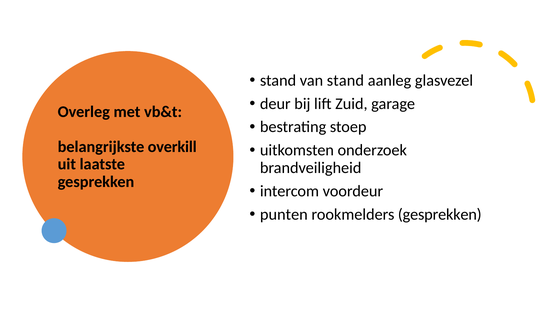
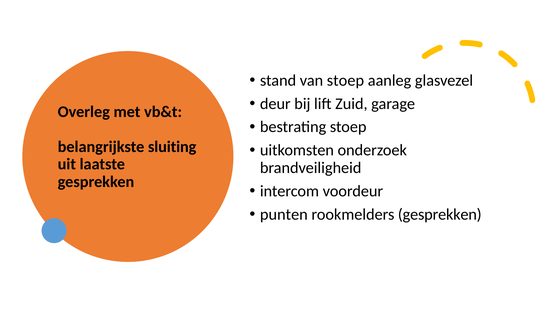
van stand: stand -> stoep (345, 80)
overkill: overkill -> sluiting (172, 147)
